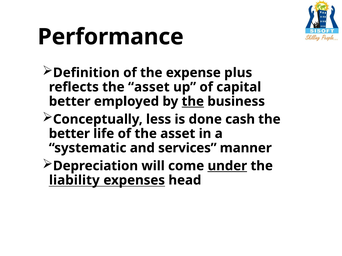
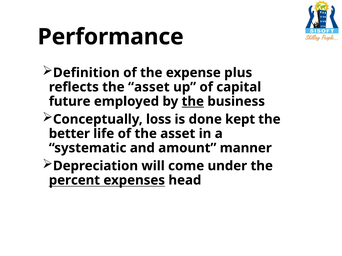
better: better -> future (70, 102)
less: less -> loss (159, 119)
cash: cash -> kept (240, 119)
services: services -> amount (187, 148)
under underline: present -> none (227, 166)
liability: liability -> percent (74, 181)
